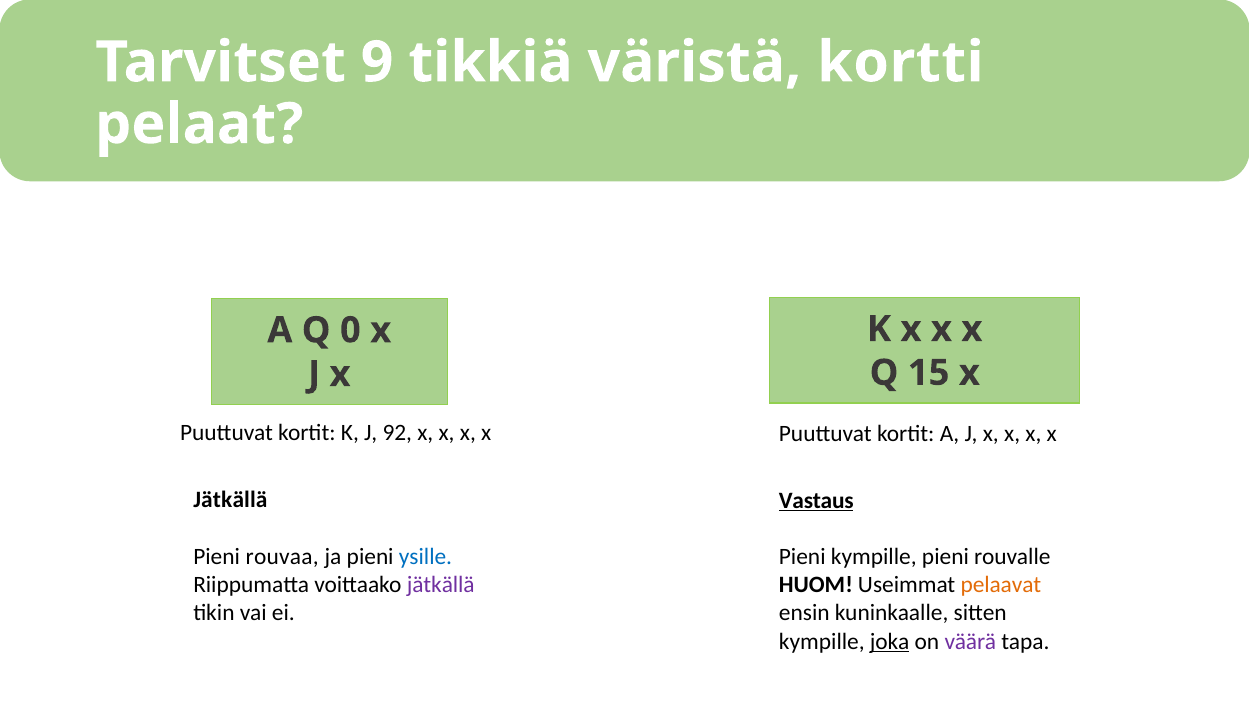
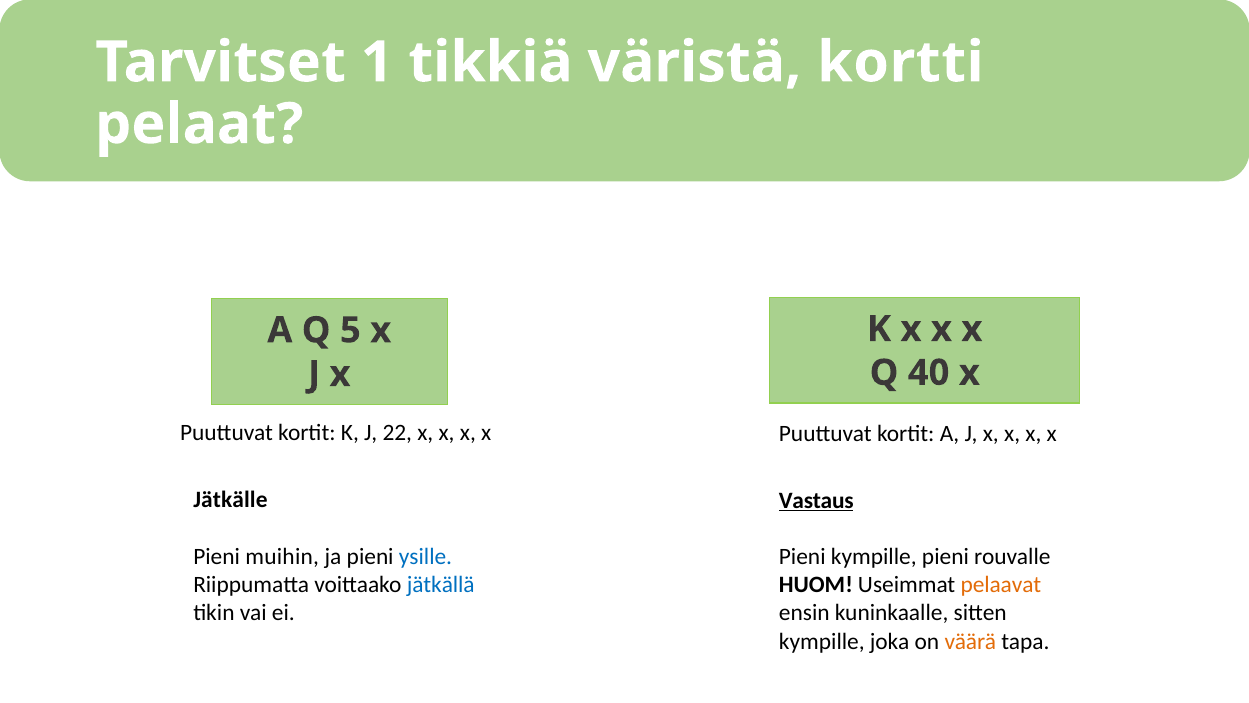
9: 9 -> 1 (377, 62)
0: 0 -> 5 (350, 330)
15: 15 -> 40 (929, 373)
92: 92 -> 22 (397, 433)
Jätkällä: Jätkällä -> Jätkälle (230, 500)
rouvaa: rouvaa -> muihin (282, 556)
jätkällä colour: purple -> blue (441, 584)
joka underline: present -> none (890, 641)
väärä colour: purple -> orange (970, 641)
